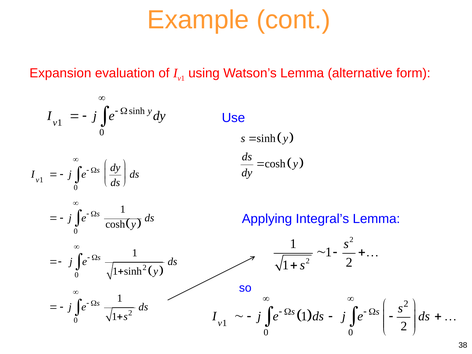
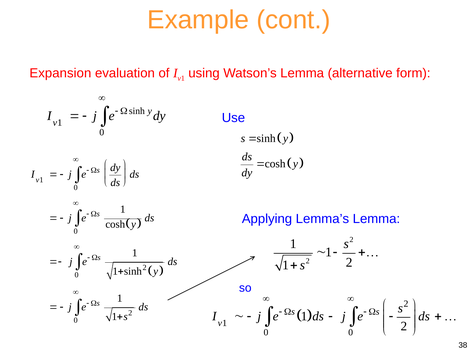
Integral’s: Integral’s -> Lemma’s (322, 219)
